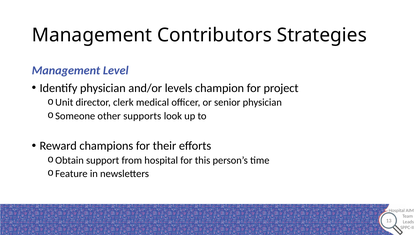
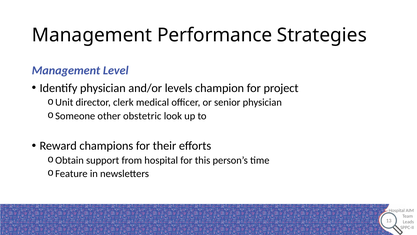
Contributors: Contributors -> Performance (215, 35)
supports: supports -> obstetric (142, 116)
